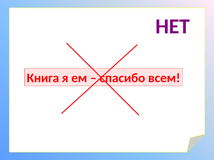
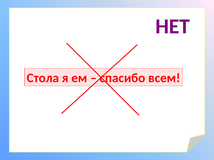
Книга: Книга -> Стола (43, 78)
